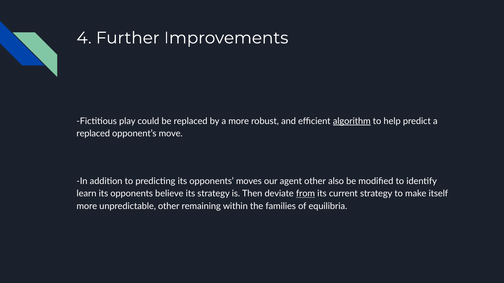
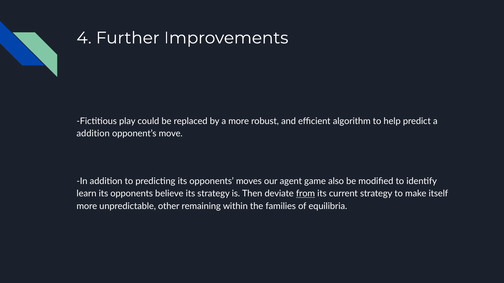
algorithm underline: present -> none (352, 121)
replaced: replaced -> addition (93, 134)
agent other: other -> game (315, 181)
